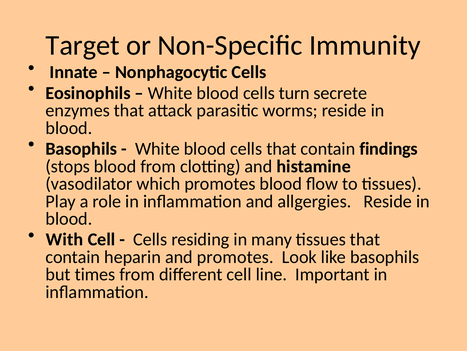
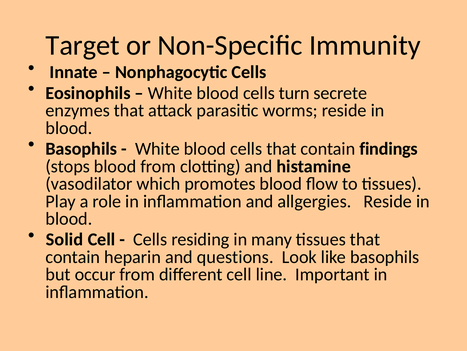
With: With -> Solid (65, 239)
and promotes: promotes -> questions (235, 257)
times: times -> occur (95, 274)
